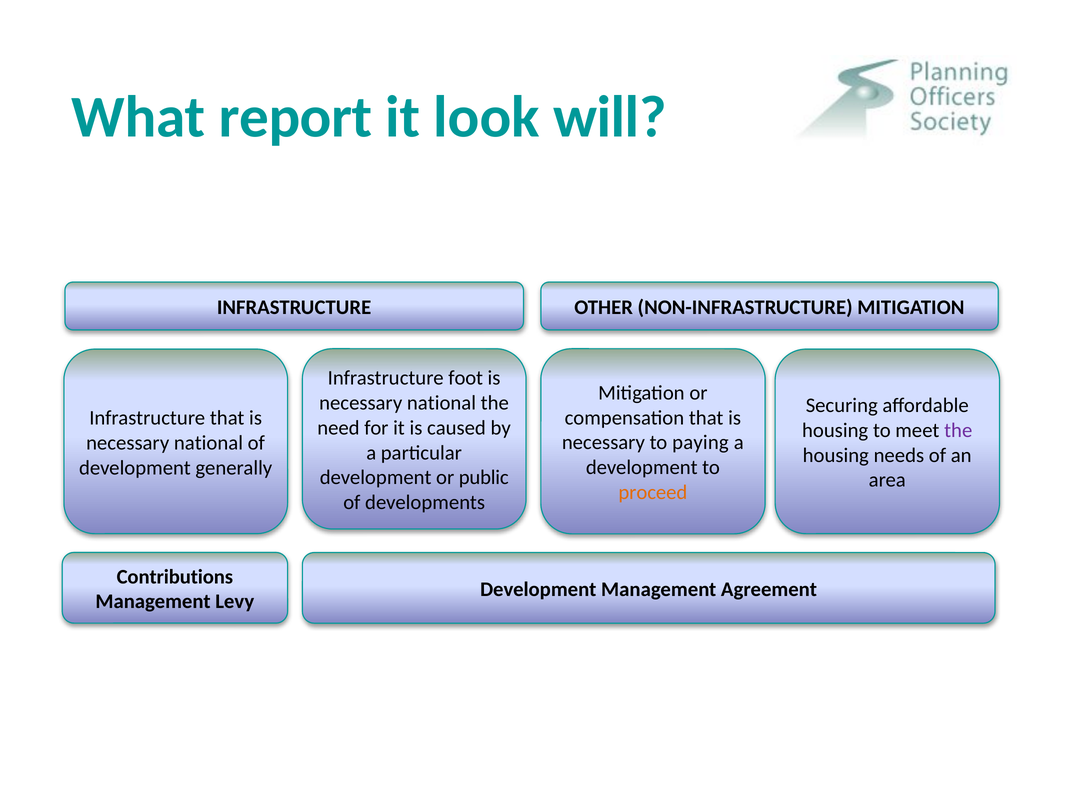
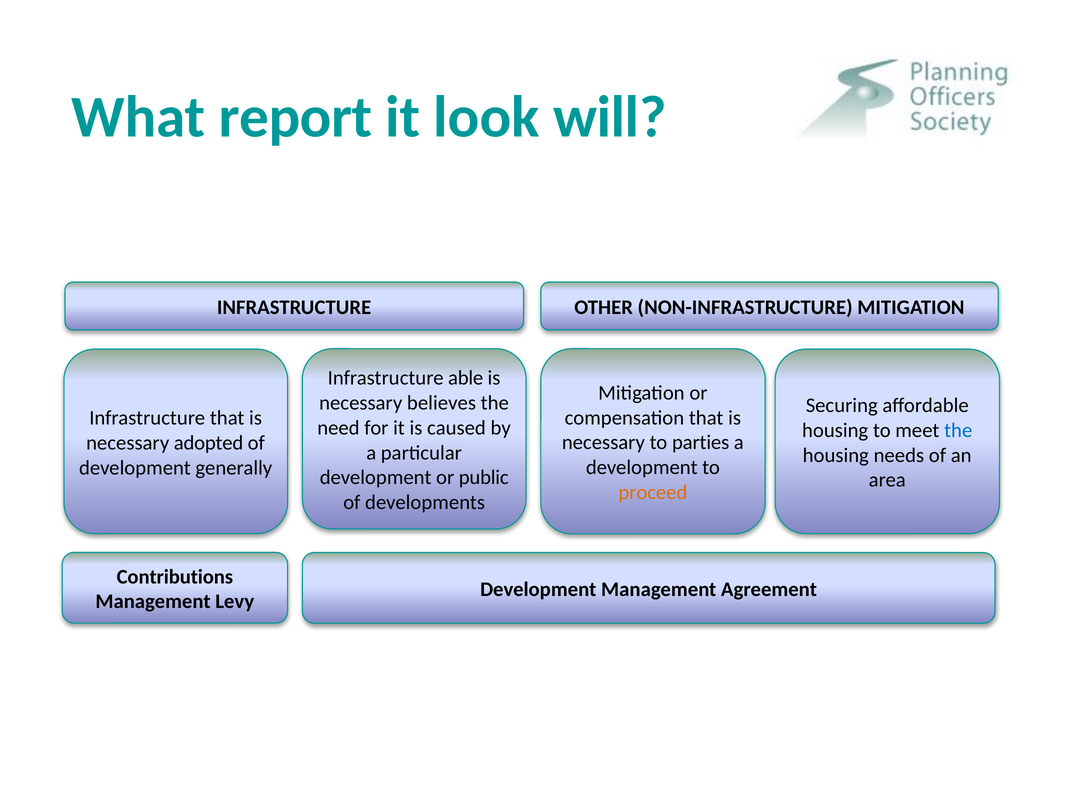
foot: foot -> able (466, 378)
national: national -> believes (441, 403)
the colour: purple -> blue (958, 430)
paying: paying -> parties (701, 443)
national: national -> adopted (209, 443)
